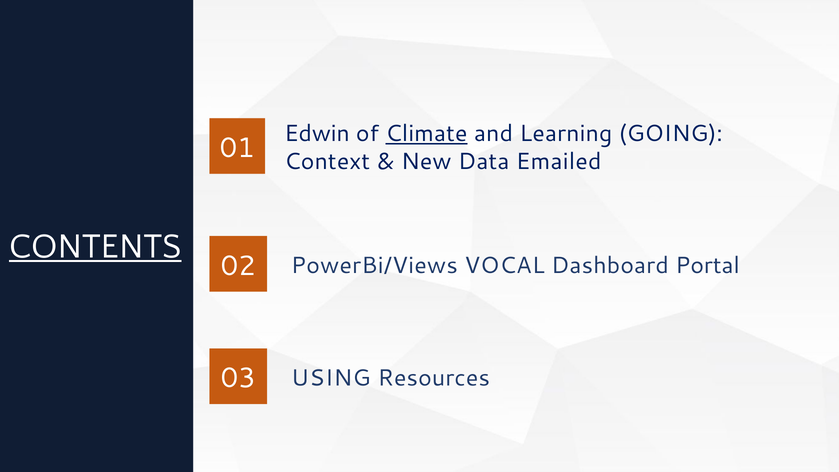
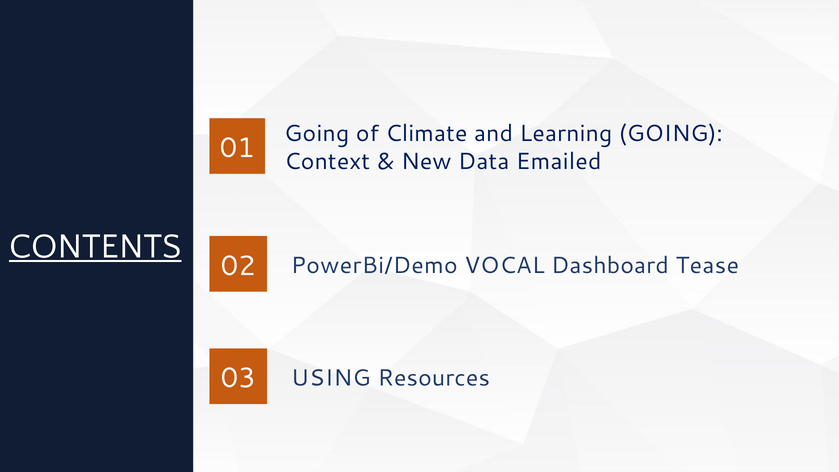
Edwin: Edwin -> Going (317, 134)
Climate underline: present -> none (426, 134)
PowerBi/Views: PowerBi/Views -> PowerBi/Demo (374, 265)
Portal: Portal -> Tease (707, 265)
